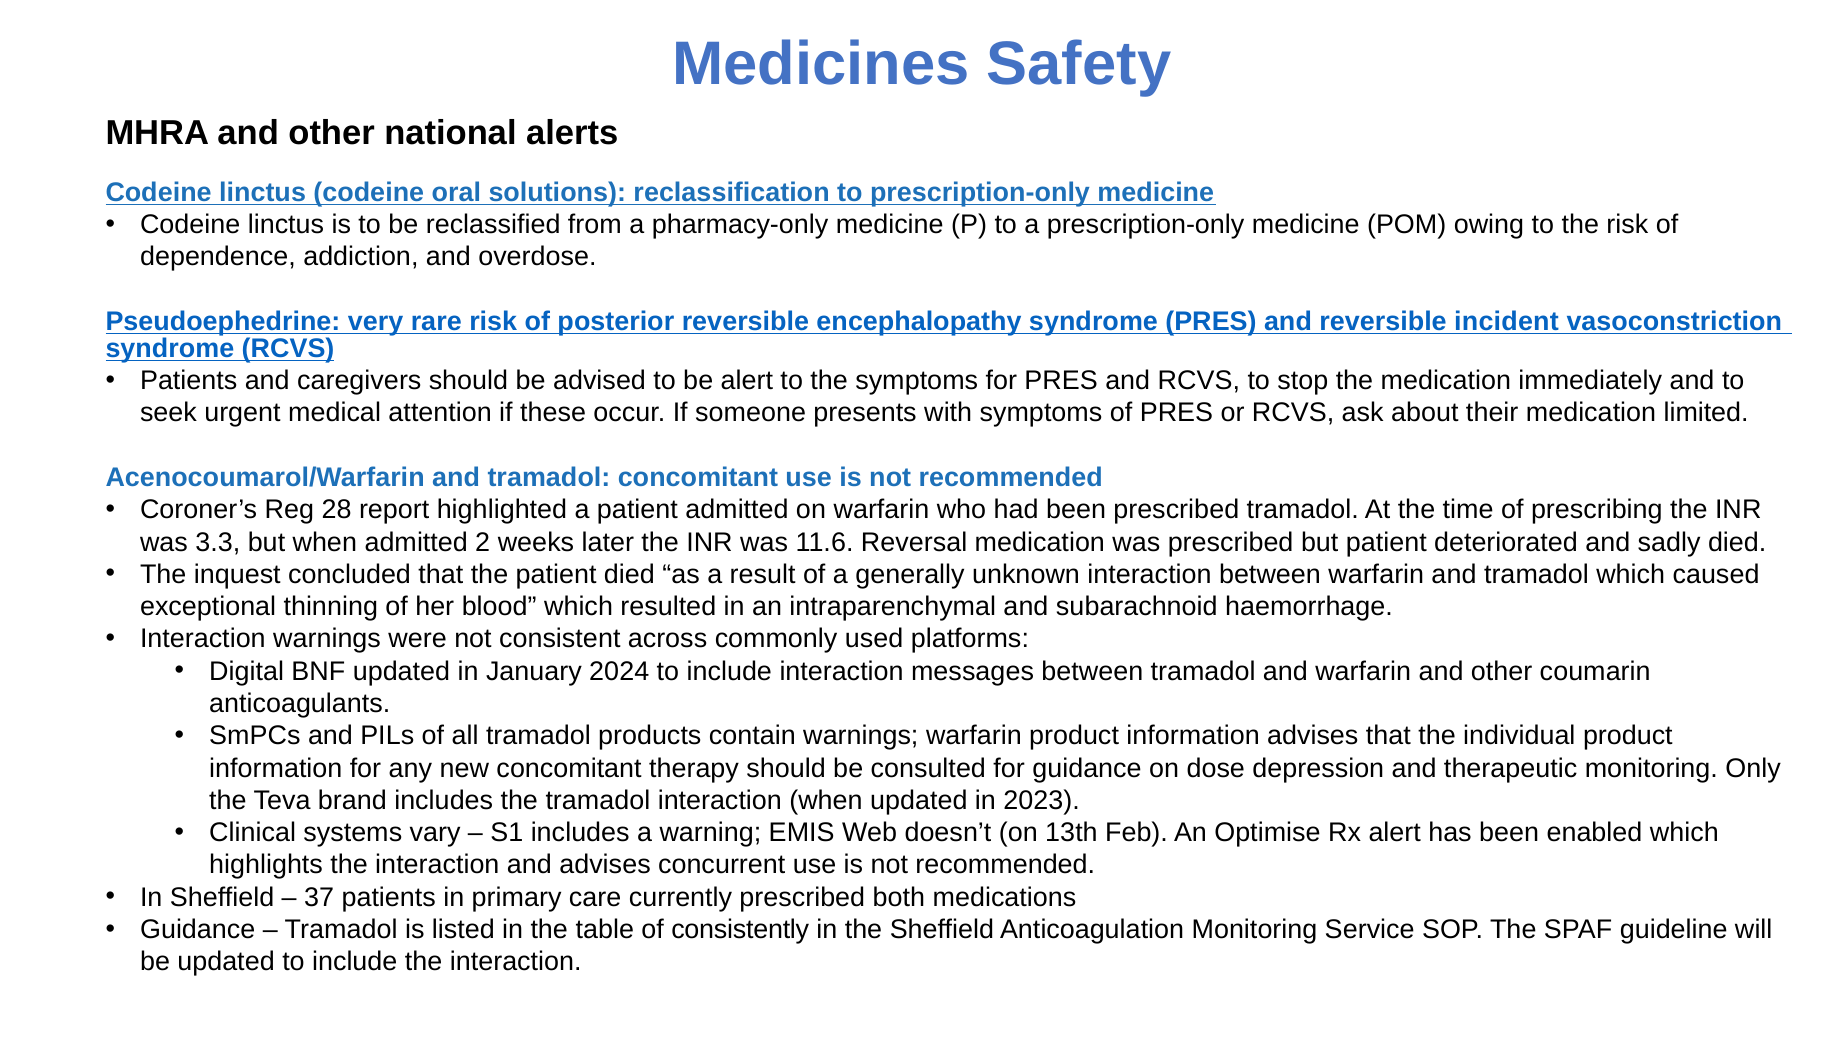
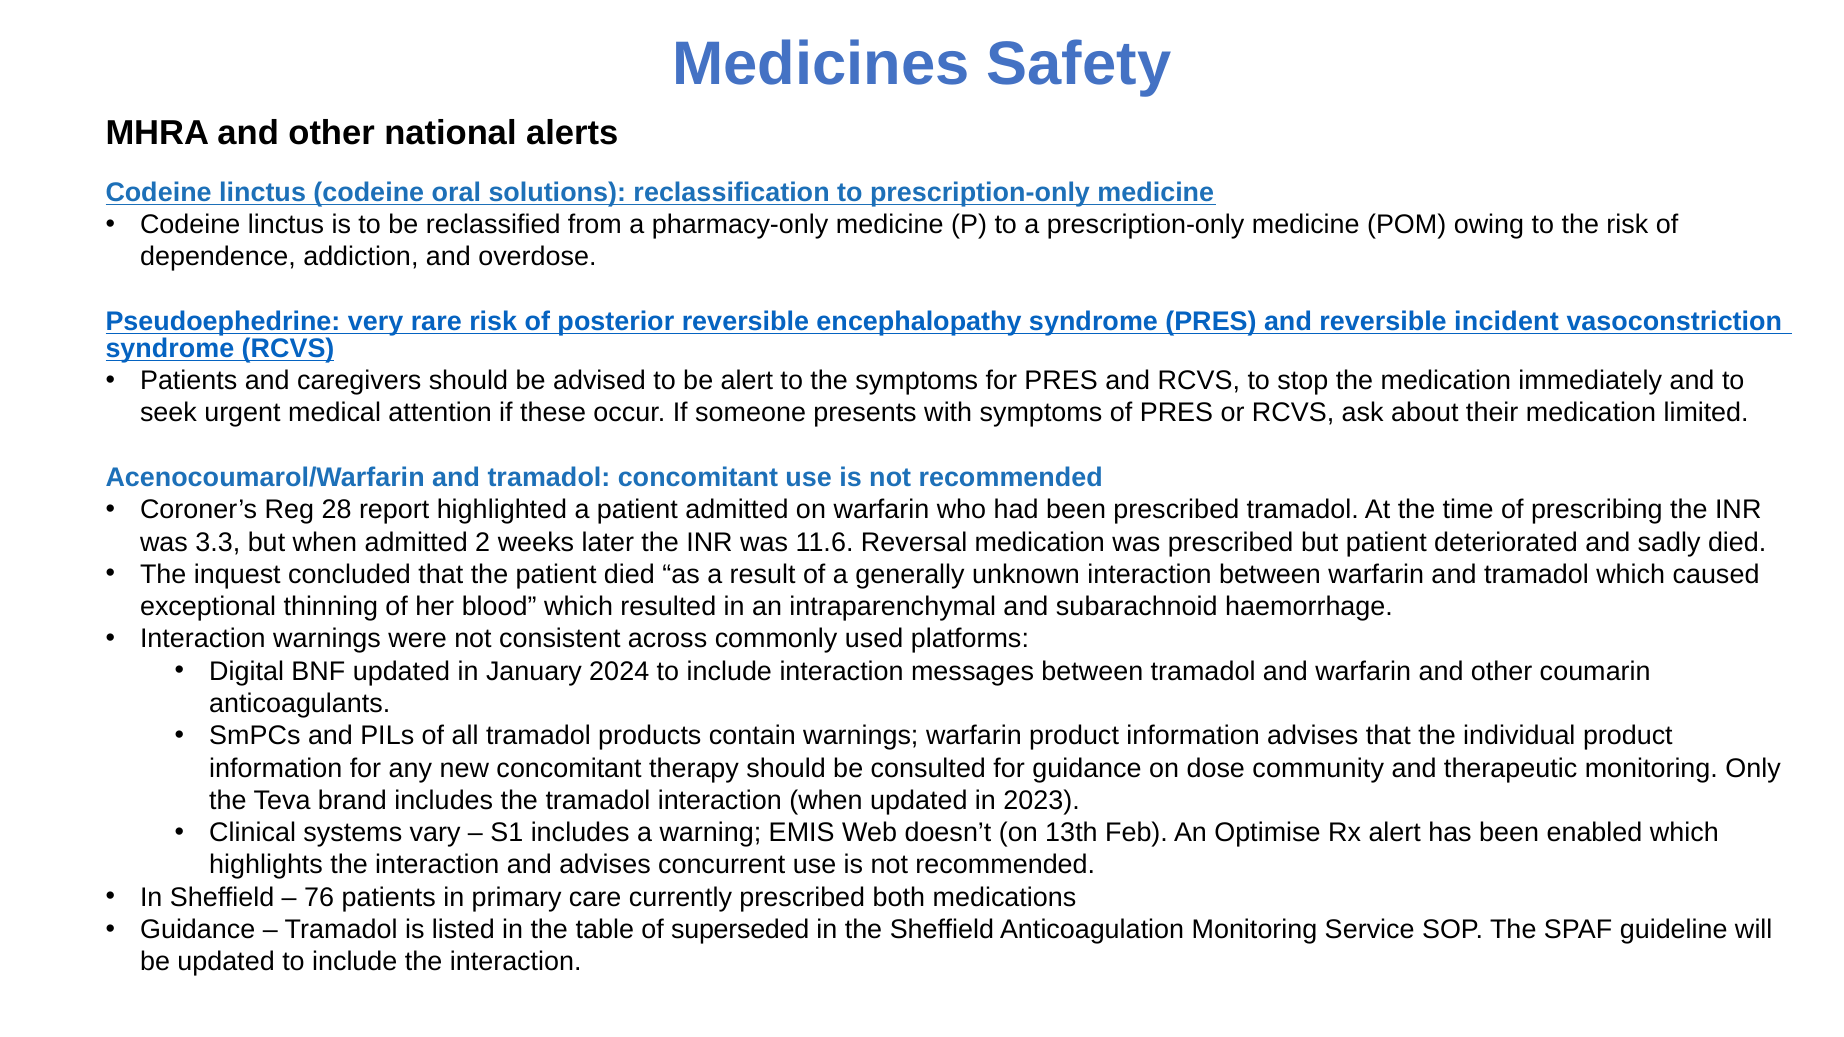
depression: depression -> community (1318, 768)
37: 37 -> 76 (319, 897)
consistently: consistently -> superseded (740, 930)
